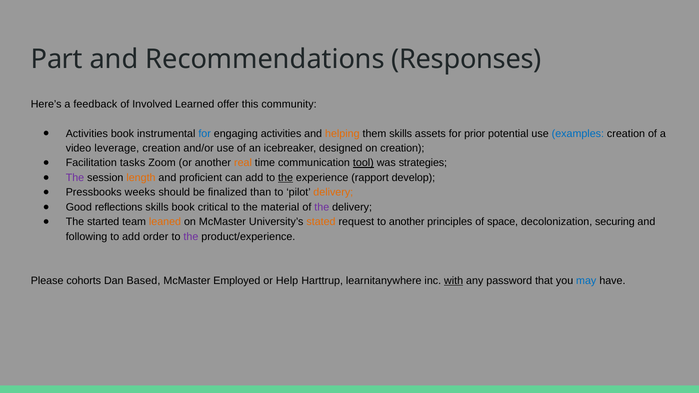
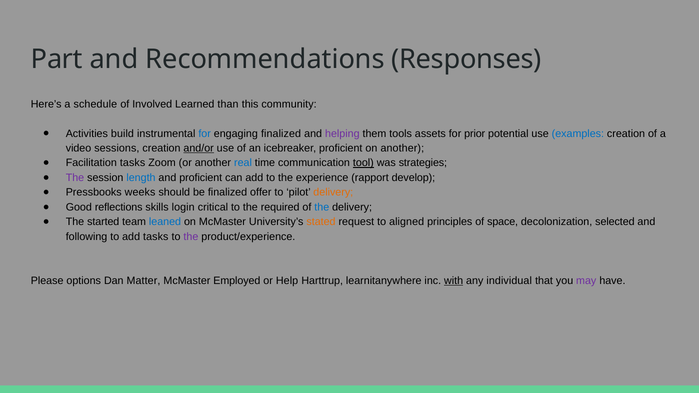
feedback: feedback -> schedule (95, 104)
offer: offer -> than (228, 104)
Activities book: book -> build (122, 134)
engaging activities: activities -> finalized (281, 134)
helping colour: orange -> purple (342, 134)
them skills: skills -> tools (401, 134)
leverage: leverage -> sessions (117, 148)
and/or underline: none -> present (199, 148)
icebreaker designed: designed -> proficient (341, 148)
on creation: creation -> another (402, 148)
real colour: orange -> blue (243, 163)
length colour: orange -> blue (141, 178)
the underline: present -> none (286, 178)
than: than -> offer (261, 192)
skills book: book -> login (183, 207)
material: material -> required (280, 207)
the colour: purple -> blue (322, 207)
leaned colour: orange -> blue (165, 222)
to another: another -> aligned (407, 222)
securing: securing -> selected (615, 222)
add order: order -> tasks (156, 237)
cohorts: cohorts -> options (84, 281)
Based: Based -> Matter (143, 281)
password: password -> individual (509, 281)
may colour: blue -> purple (586, 281)
